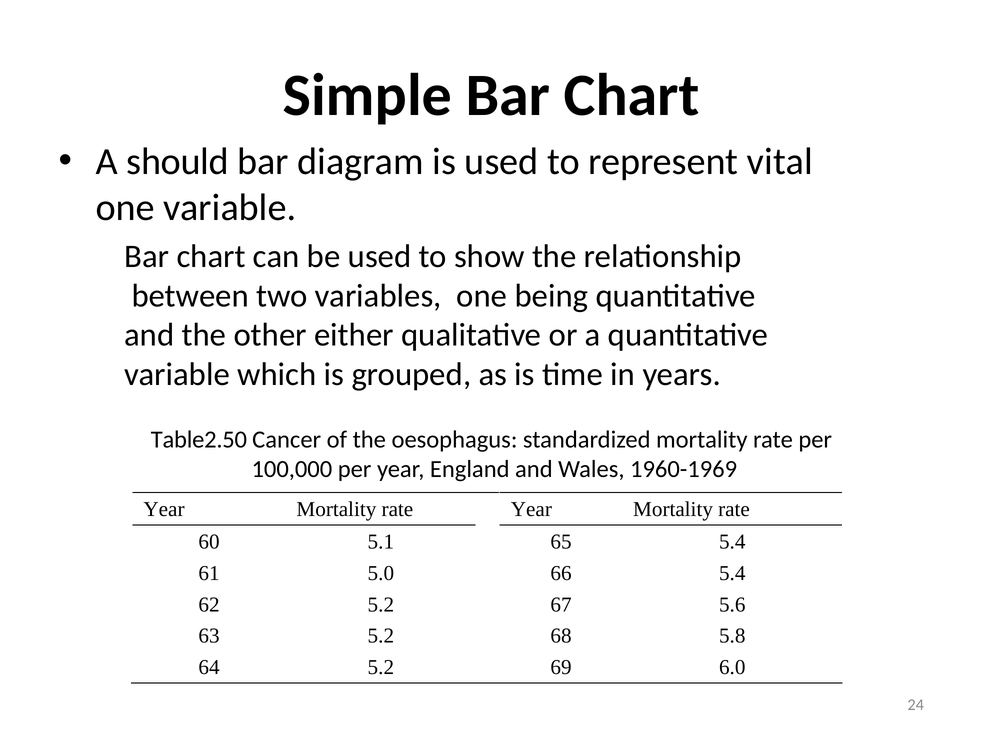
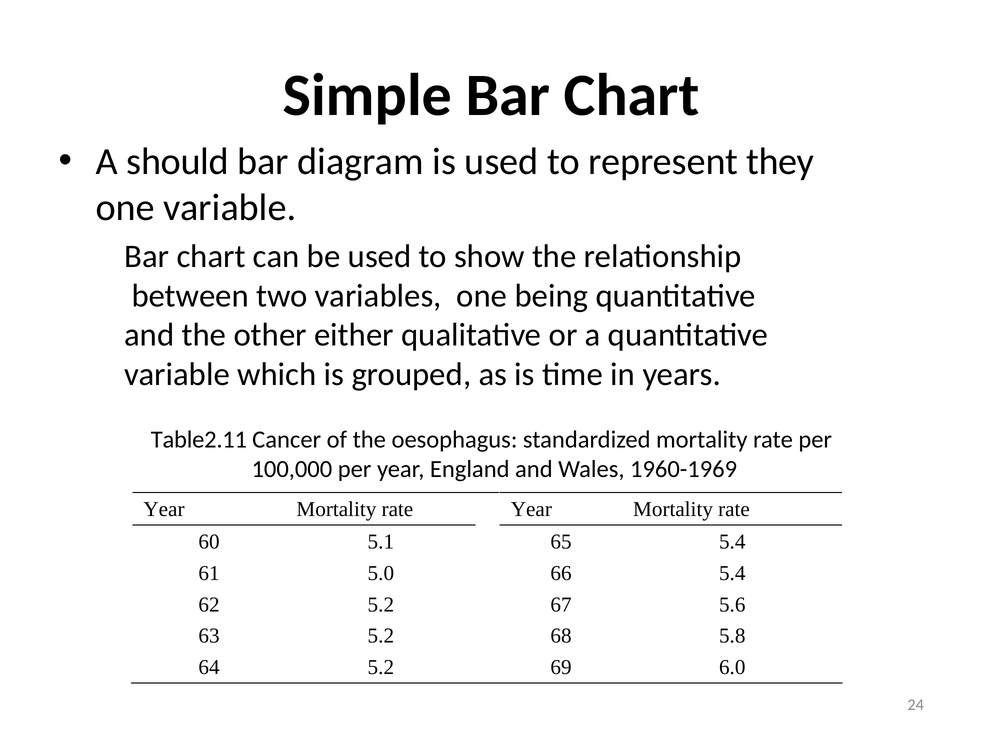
vital: vital -> they (780, 162)
Table2.50: Table2.50 -> Table2.11 (199, 439)
